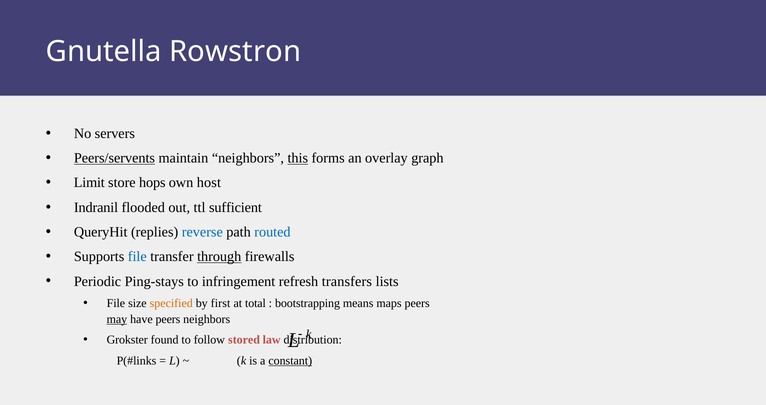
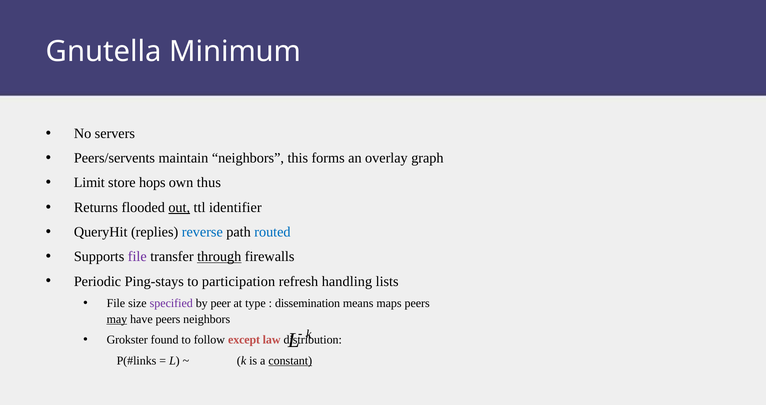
Rowstron: Rowstron -> Minimum (235, 51)
Peers/servents underline: present -> none (114, 158)
this underline: present -> none (298, 158)
host: host -> thus (209, 183)
Indranil: Indranil -> Returns (96, 207)
out underline: none -> present (179, 207)
sufficient: sufficient -> identifier (235, 207)
file colour: blue -> purple (137, 256)
infringement: infringement -> participation (239, 281)
transfers: transfers -> handling (347, 281)
specified colour: orange -> purple (171, 303)
first: first -> peer (221, 303)
total: total -> type (255, 303)
bootstrapping: bootstrapping -> dissemination (308, 303)
stored: stored -> except (244, 340)
